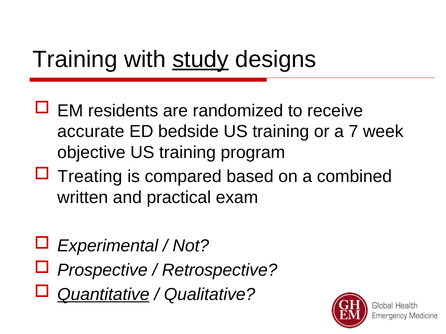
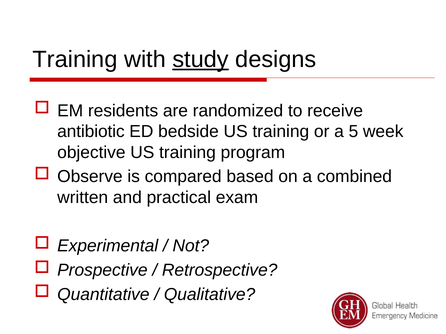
accurate: accurate -> antibiotic (91, 132)
7: 7 -> 5 (353, 132)
Treating: Treating -> Observe (90, 177)
Quantitative underline: present -> none (103, 295)
